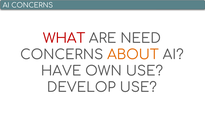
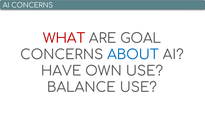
NEED: NEED -> GOAL (141, 38)
ABOUT colour: orange -> blue (133, 55)
DEVELOP: DEVELOP -> BALANCE (81, 88)
